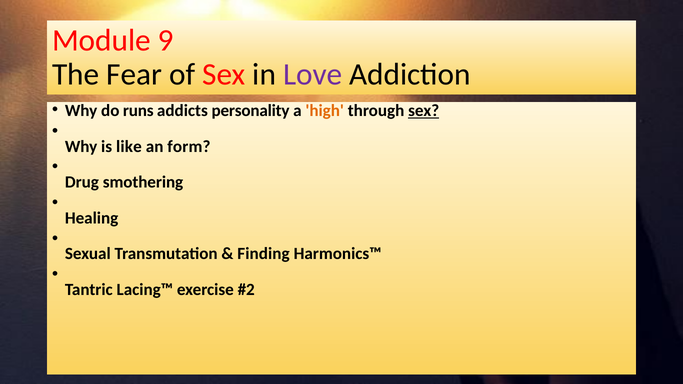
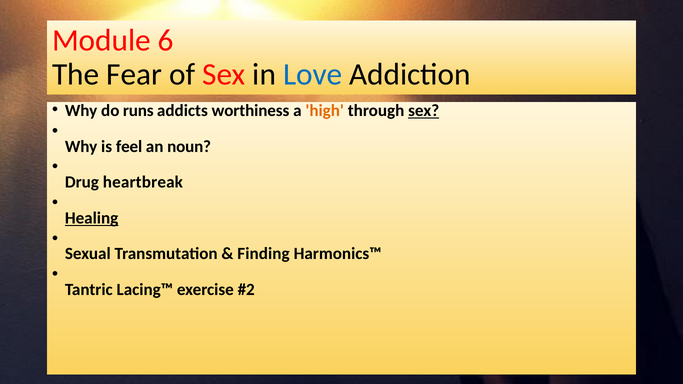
9: 9 -> 6 (166, 40)
Love colour: purple -> blue (313, 74)
personality: personality -> worthiness (251, 111)
like: like -> feel (129, 146)
form: form -> noun (189, 146)
smothering: smothering -> heartbreak (143, 182)
Healing underline: none -> present (92, 218)
